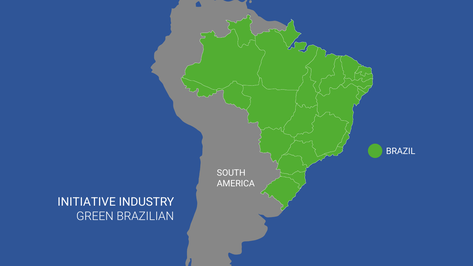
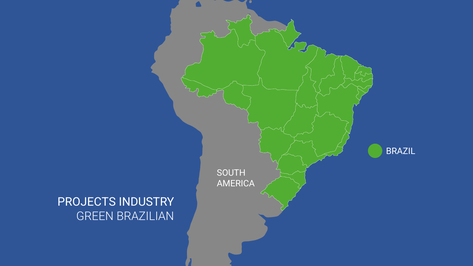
INITIATIVE: INITIATIVE -> PROJECTS (87, 202)
